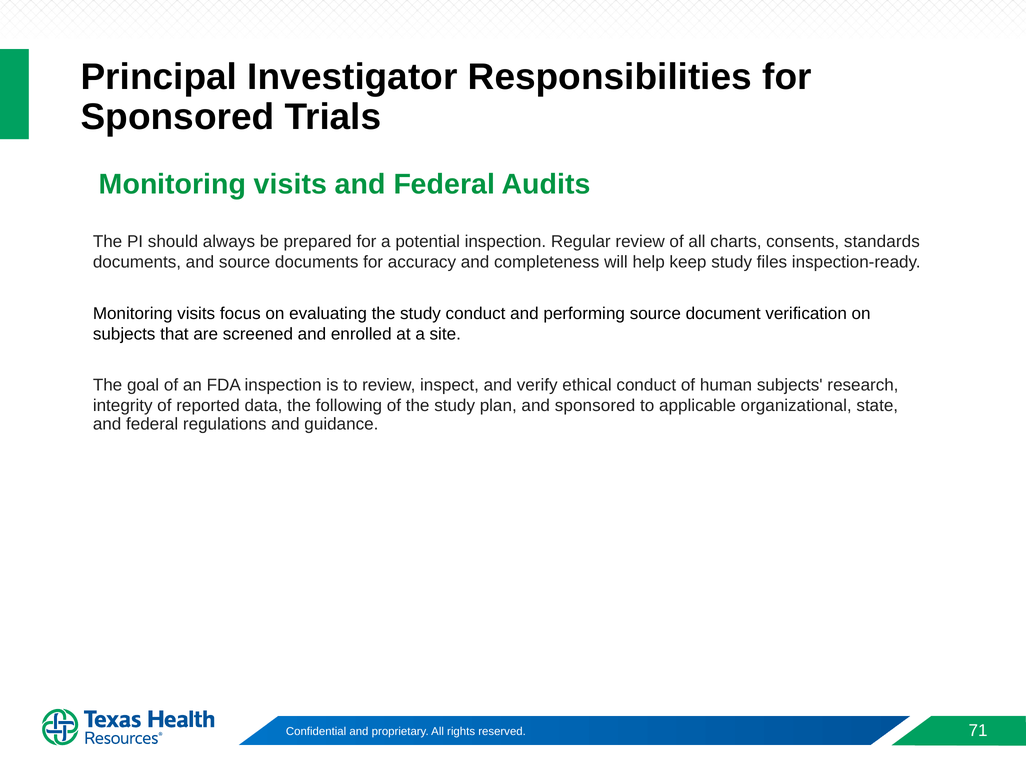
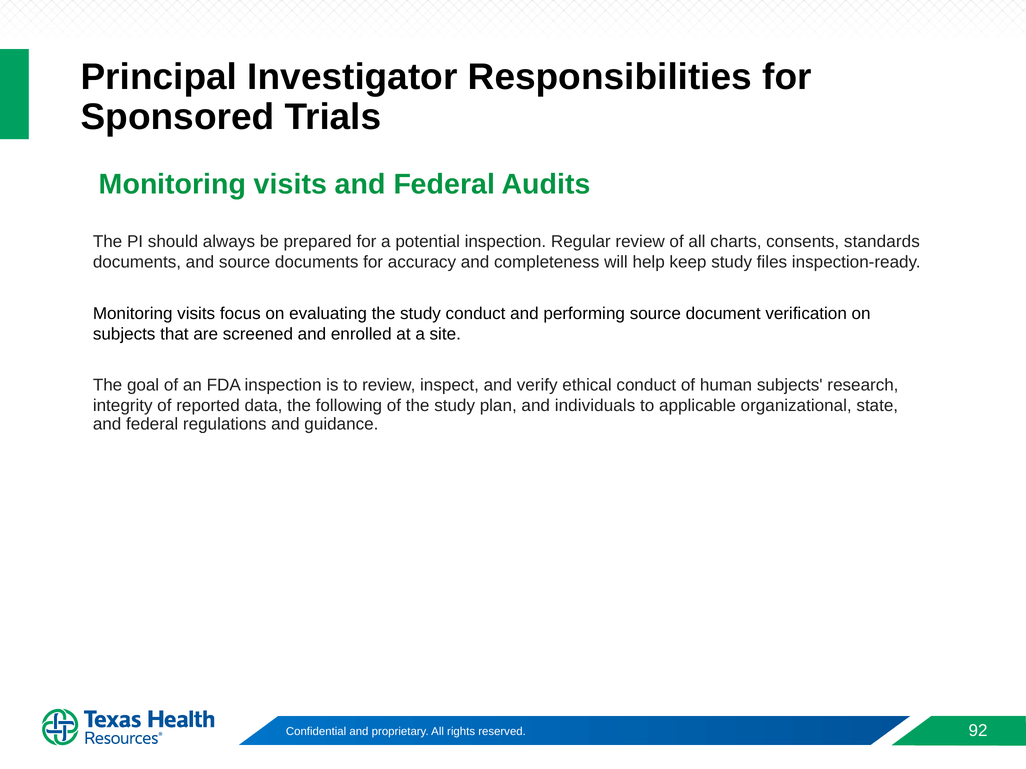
and sponsored: sponsored -> individuals (595, 406)
71: 71 -> 92 (978, 731)
